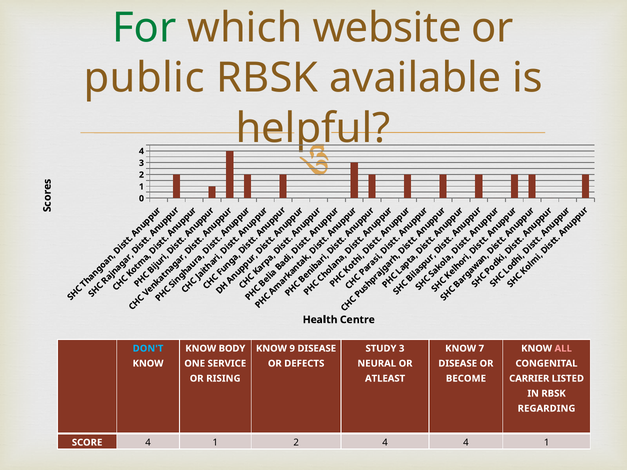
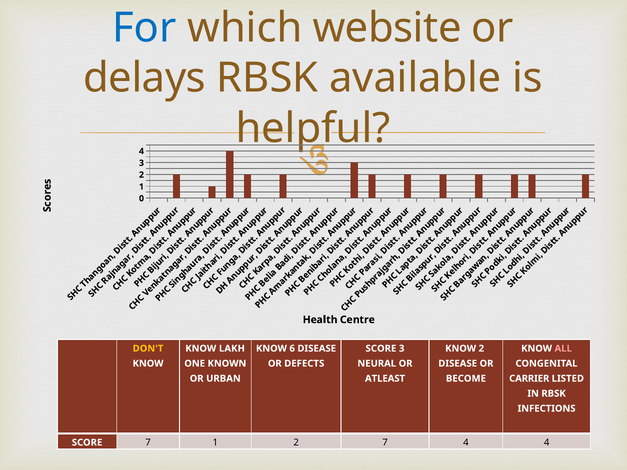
For colour: green -> blue (144, 28)
public: public -> delays (145, 78)
DON'T colour: light blue -> yellow (148, 349)
BODY: BODY -> LAKH (232, 349)
9: 9 -> 6 (292, 349)
STUDY: STUDY -> SCORE (381, 349)
KNOW 7: 7 -> 2 (481, 349)
SERVICE: SERVICE -> KNOWN (227, 364)
RISING: RISING -> URBAN (223, 379)
REGARDING: REGARDING -> INFECTIONS (547, 409)
SCORE 4: 4 -> 7 (148, 443)
2 4: 4 -> 7 (385, 443)
1: 1 -> 4 (547, 443)
